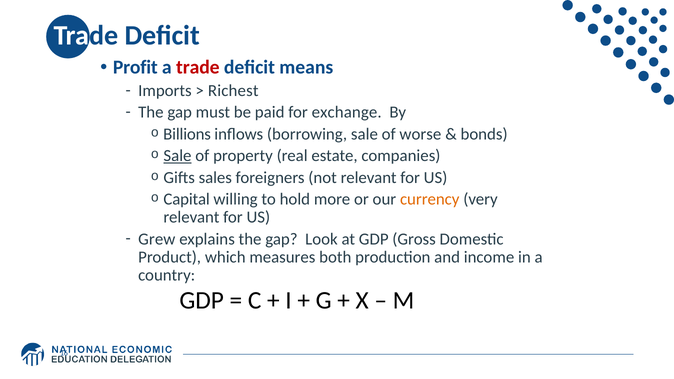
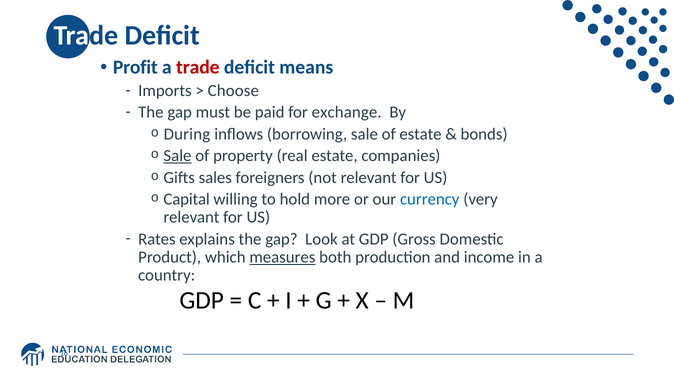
Richest: Richest -> Choose (233, 91)
Billions: Billions -> During (187, 134)
of worse: worse -> estate (420, 134)
currency colour: orange -> blue (430, 199)
Grew: Grew -> Rates (157, 239)
measures underline: none -> present (282, 257)
